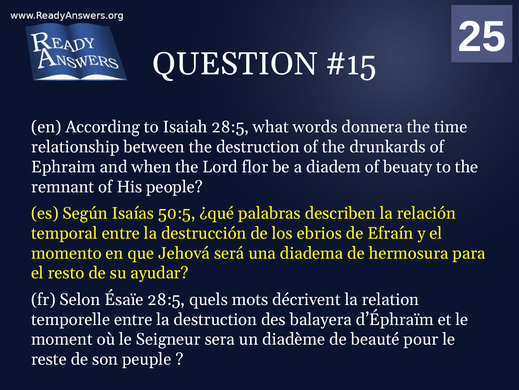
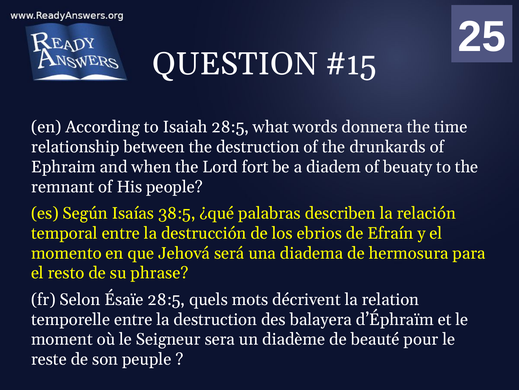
flor: flor -> fort (255, 167)
50:5: 50:5 -> 38:5 (177, 213)
ayudar: ayudar -> phrase (159, 273)
